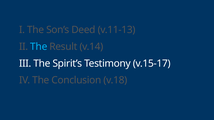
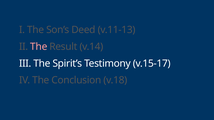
The colour: light blue -> pink (39, 47)
